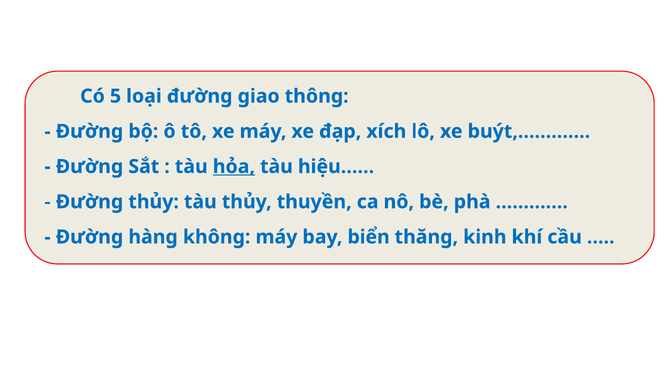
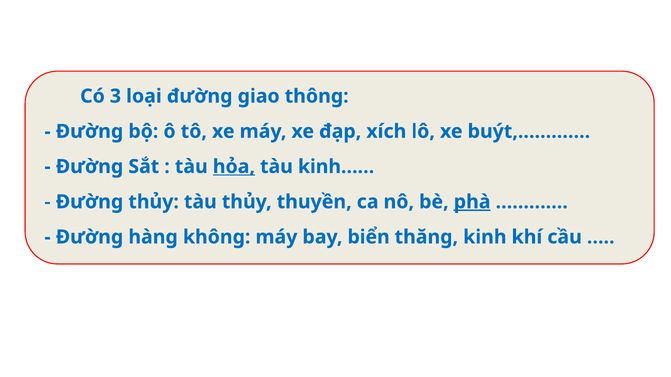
5: 5 -> 3 (115, 96)
hiệu……: hiệu…… -> kinh…… (336, 167)
phà underline: none -> present (472, 202)
